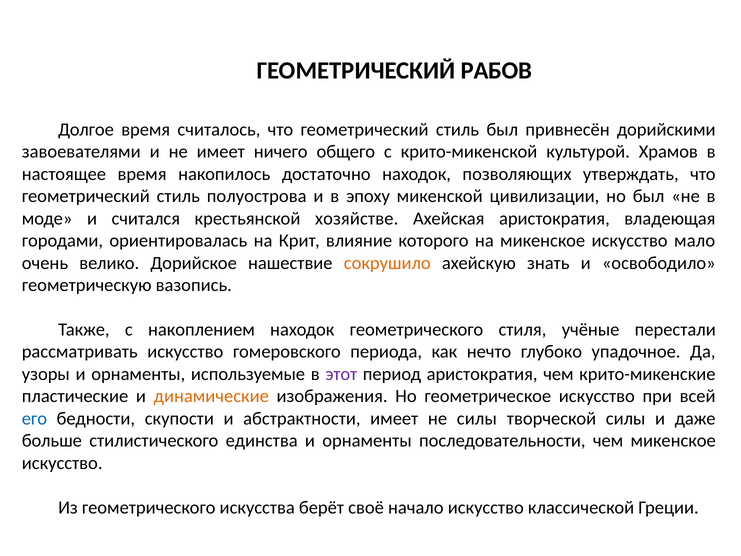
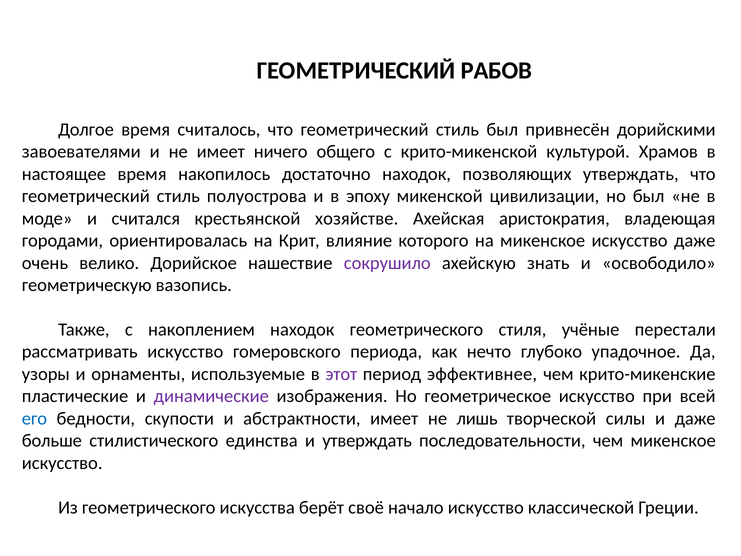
искусство мало: мало -> даже (695, 241)
сокрушило colour: orange -> purple (387, 263)
период аристократия: аристократия -> эффективнее (482, 374)
динамические colour: orange -> purple (211, 396)
не силы: силы -> лишь (477, 418)
единства и орнаменты: орнаменты -> утверждать (367, 441)
